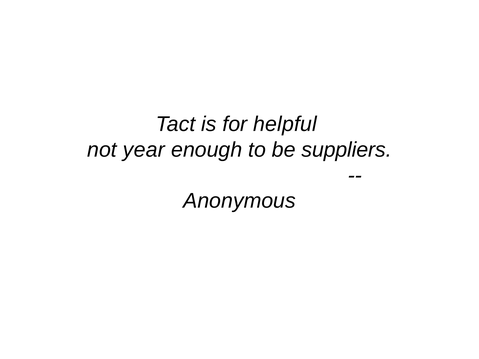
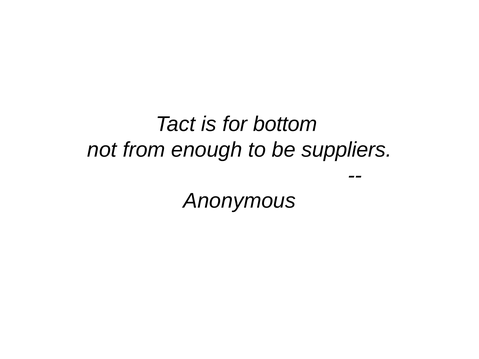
helpful: helpful -> bottom (285, 124)
year: year -> from (144, 150)
